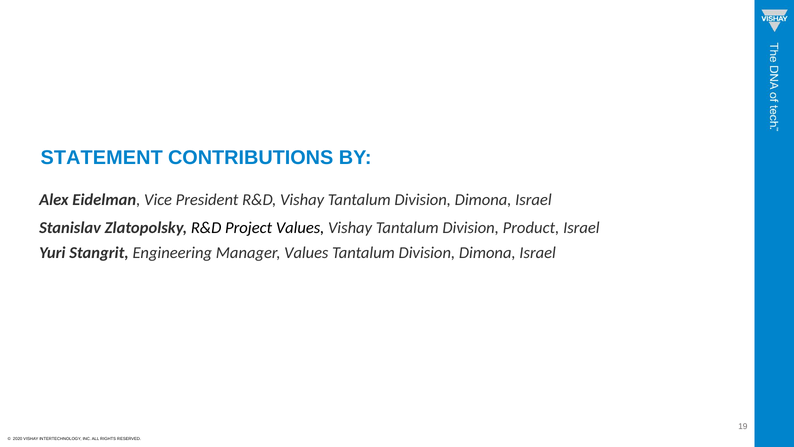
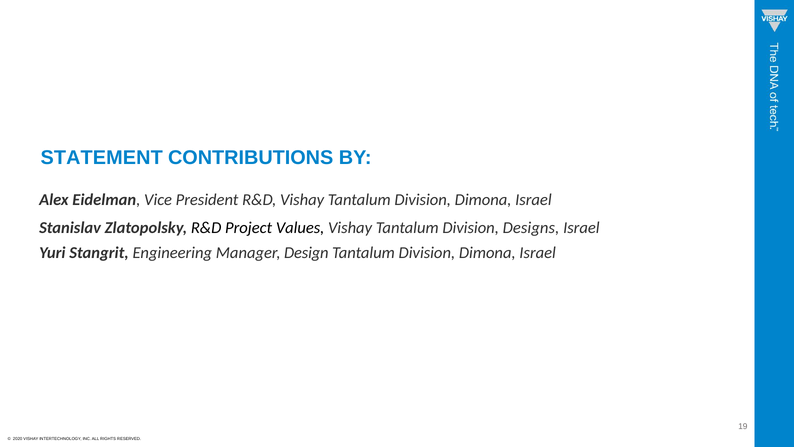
Product: Product -> Designs (531, 228)
Manager Values: Values -> Design (306, 253)
